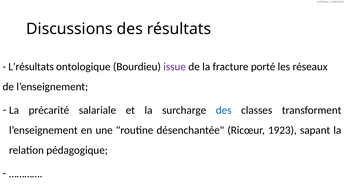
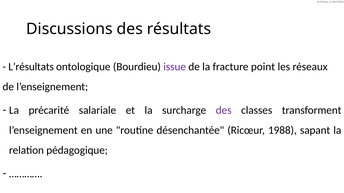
porté: porté -> point (263, 67)
des colour: blue -> purple (224, 110)
1923: 1923 -> 1988 (282, 130)
